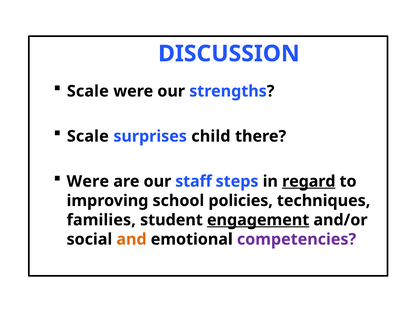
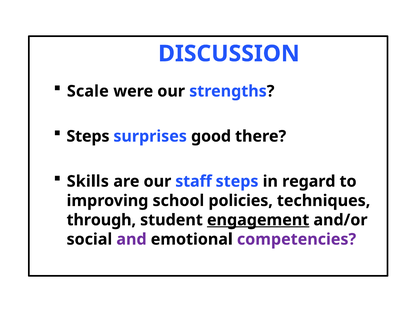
Scale: Scale -> Steps (88, 136)
child: child -> good (211, 136)
Were: Were -> Skills (88, 181)
regard underline: present -> none (309, 181)
families: families -> through (101, 220)
and colour: orange -> purple (131, 239)
